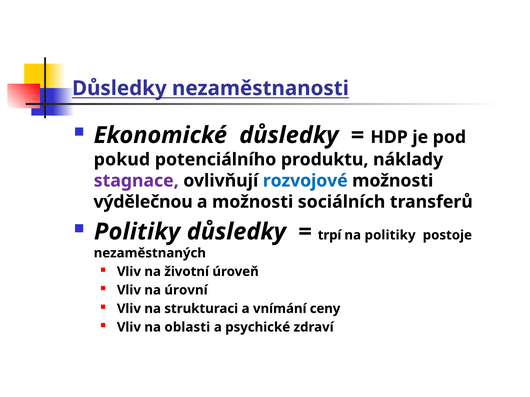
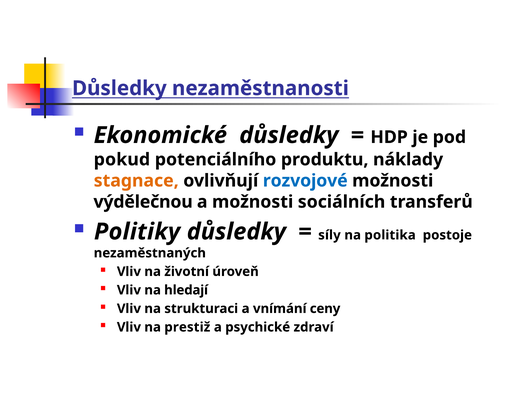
stagnace colour: purple -> orange (136, 181)
trpí: trpí -> síly (329, 235)
na politiky: politiky -> politika (390, 235)
úrovní: úrovní -> hledají (186, 290)
oblasti: oblasti -> prestiž (187, 328)
